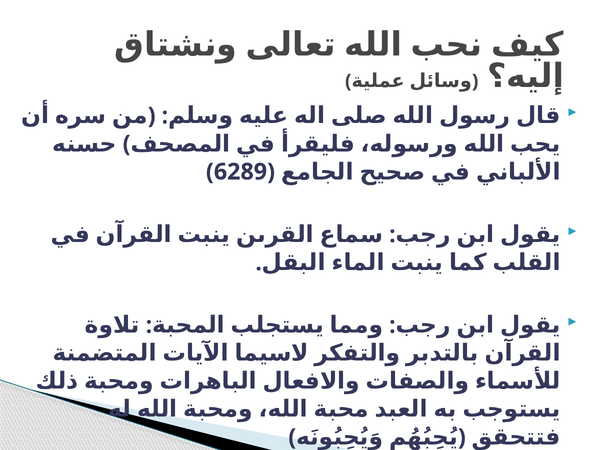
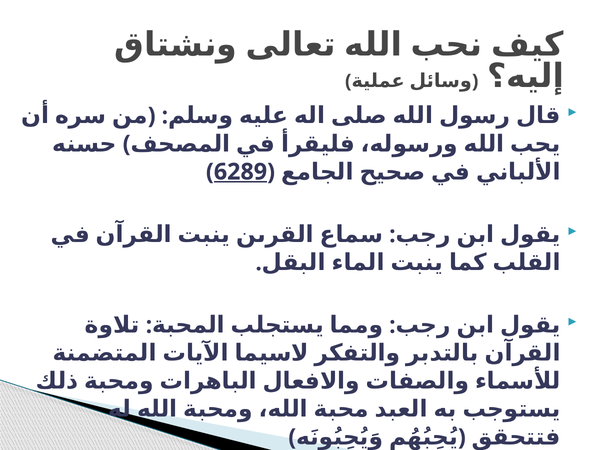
6289 underline: none -> present (240, 172)
